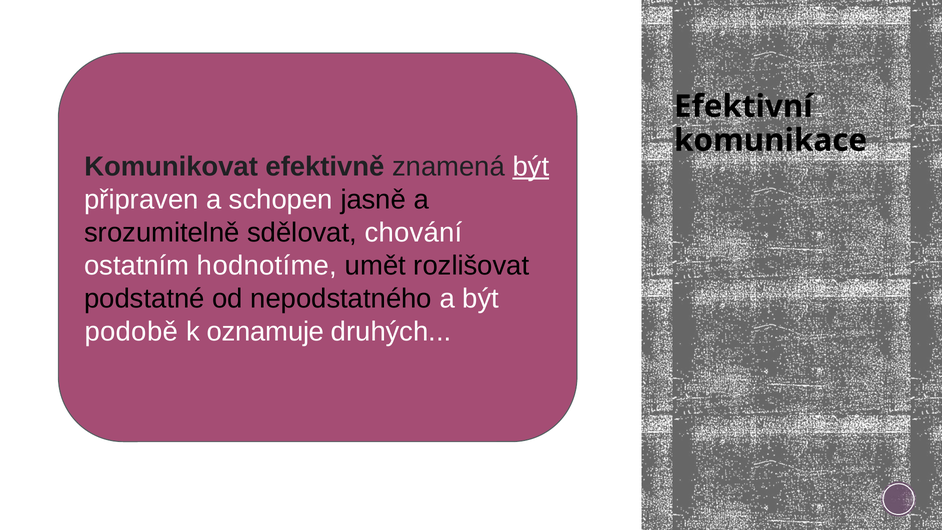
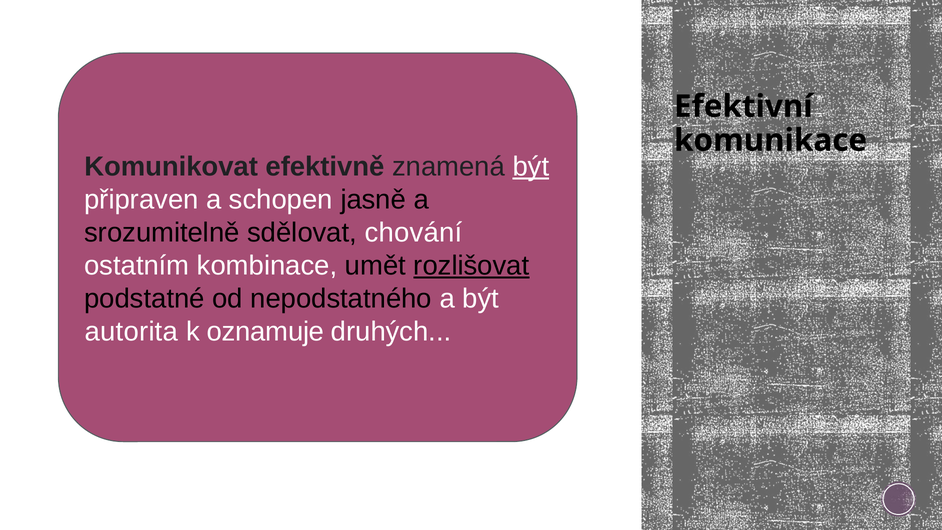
hodnotíme: hodnotíme -> kombinace (267, 266)
rozlišovat underline: none -> present (471, 266)
podobě: podobě -> autorita (131, 332)
